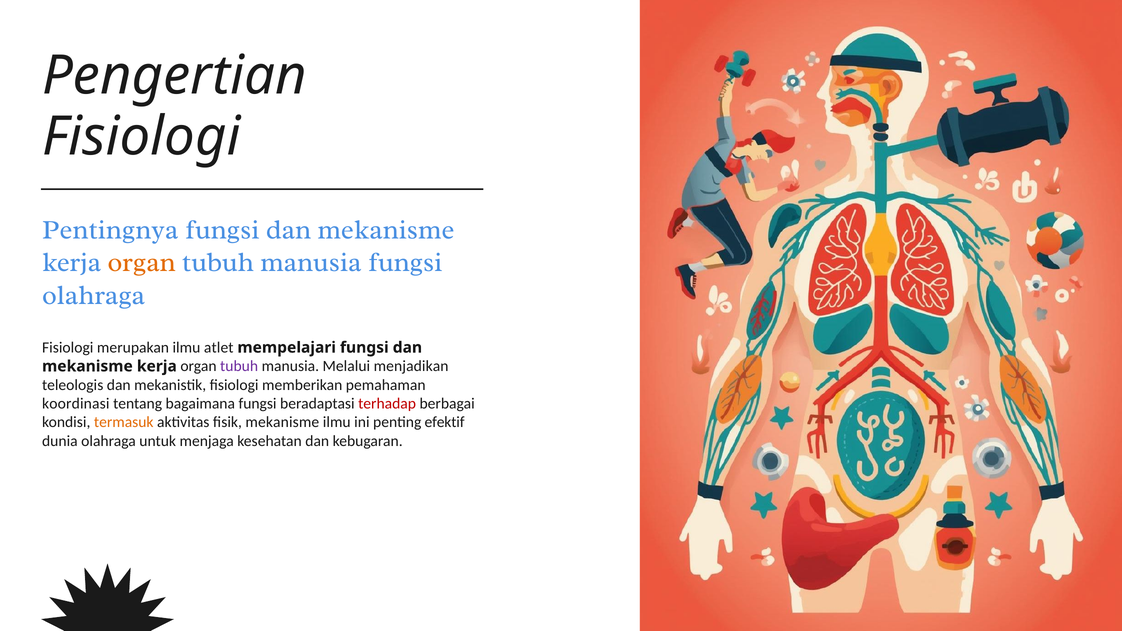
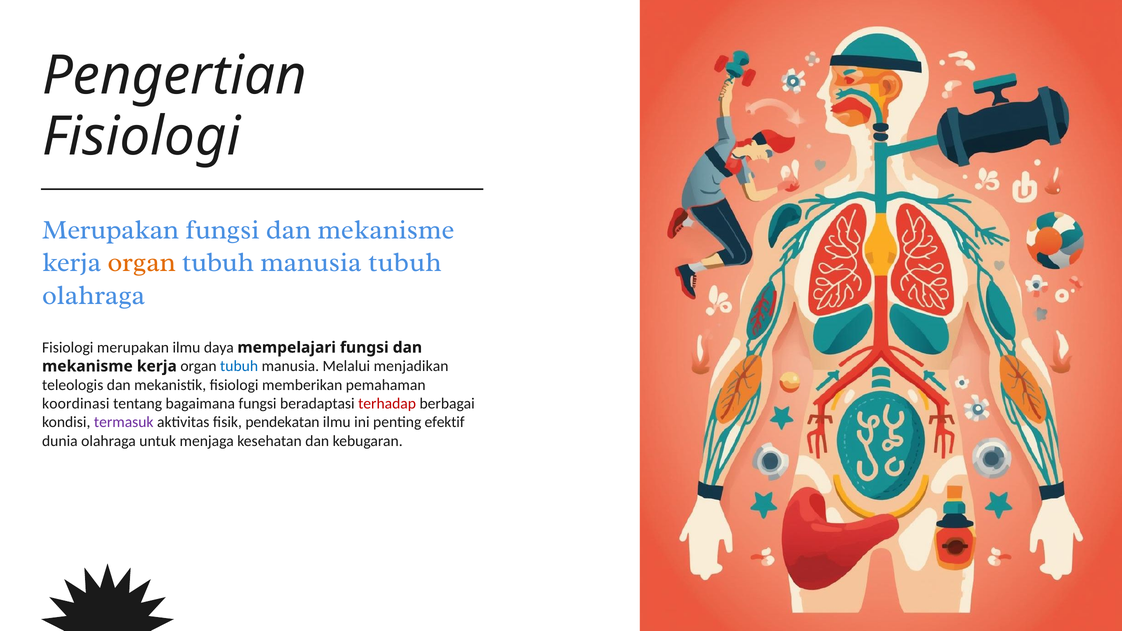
Pentingnya: Pentingnya -> Merupakan (110, 230)
manusia fungsi: fungsi -> tubuh (405, 263)
atlet: atlet -> daya (219, 348)
tubuh colour: purple -> blue (239, 366)
termasuk colour: orange -> purple (124, 422)
fisik mekanisme: mekanisme -> pendekatan (282, 422)
